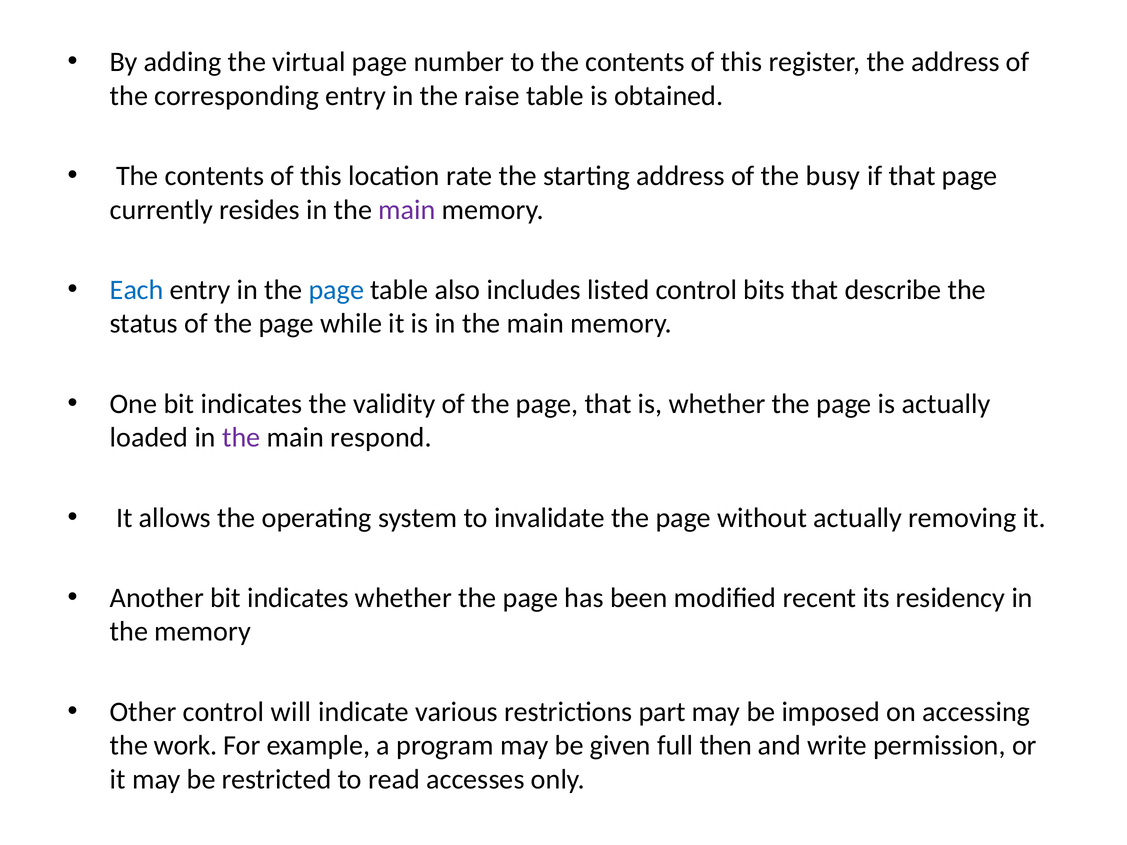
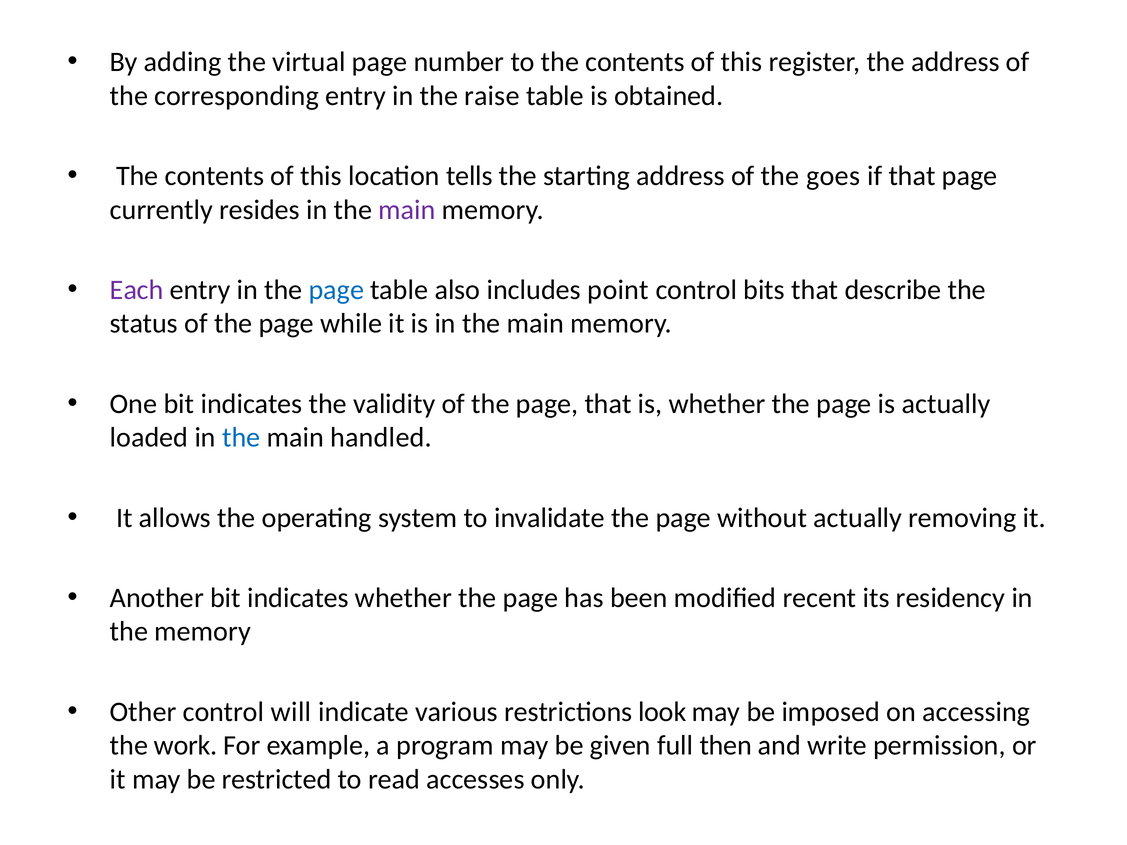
rate: rate -> tells (469, 176)
busy: busy -> goes (833, 176)
Each colour: blue -> purple (137, 290)
listed: listed -> point (618, 290)
the colour: purple -> blue (241, 438)
respond: respond -> handled (381, 438)
part: part -> look (662, 712)
